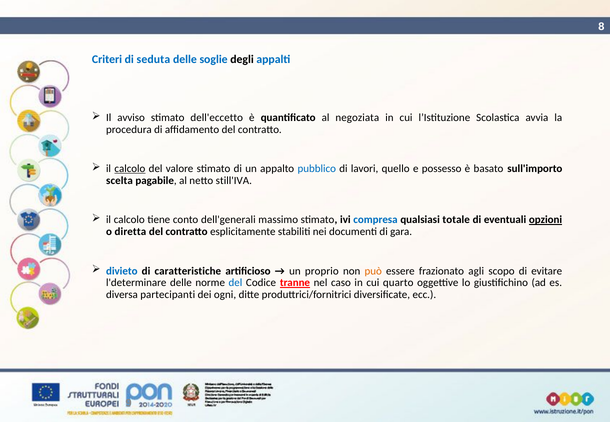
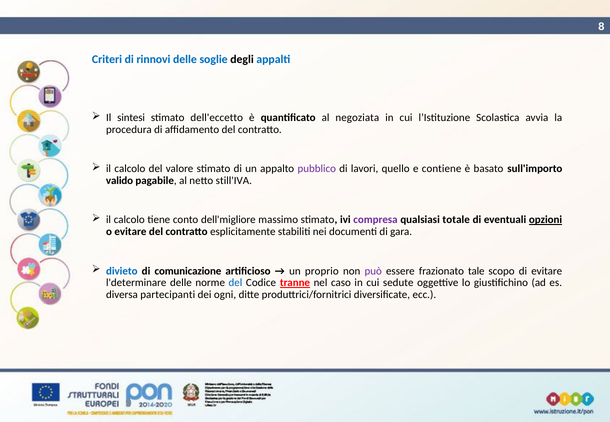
seduta: seduta -> rinnovi (153, 60)
avviso: avviso -> sintesi (131, 118)
calcolo underline: present -> none (130, 169)
pubblico colour: blue -> purple (317, 169)
possesso: possesso -> contiene (442, 169)
scelta: scelta -> valido (120, 181)
dell'generali: dell'generali -> dell'migliore (228, 220)
compresa colour: blue -> purple (375, 220)
o diretta: diretta -> evitare (130, 232)
caratteristiche: caratteristiche -> comunicazione (188, 271)
può colour: orange -> purple (373, 271)
agli: agli -> tale (476, 271)
quarto: quarto -> sedute (398, 283)
